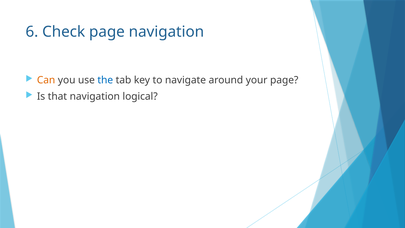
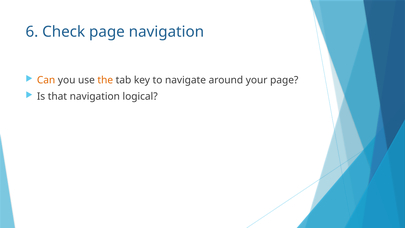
the colour: blue -> orange (105, 80)
